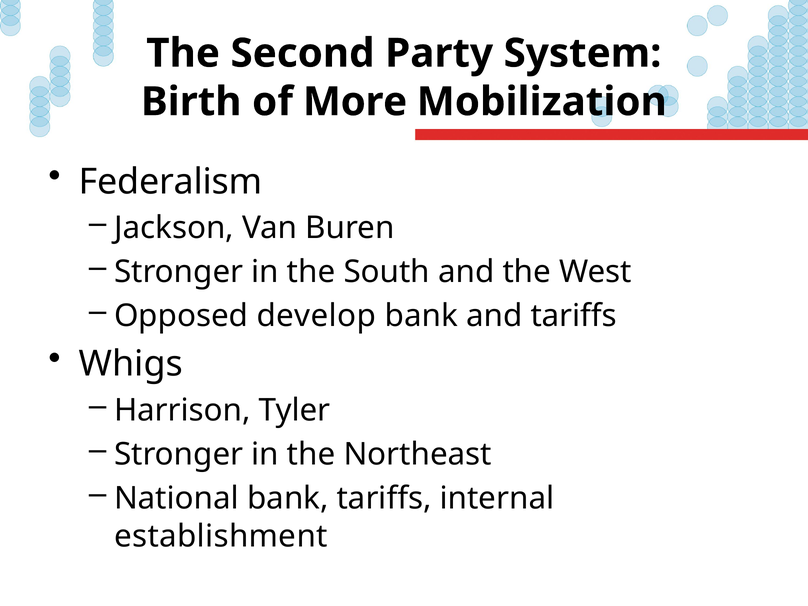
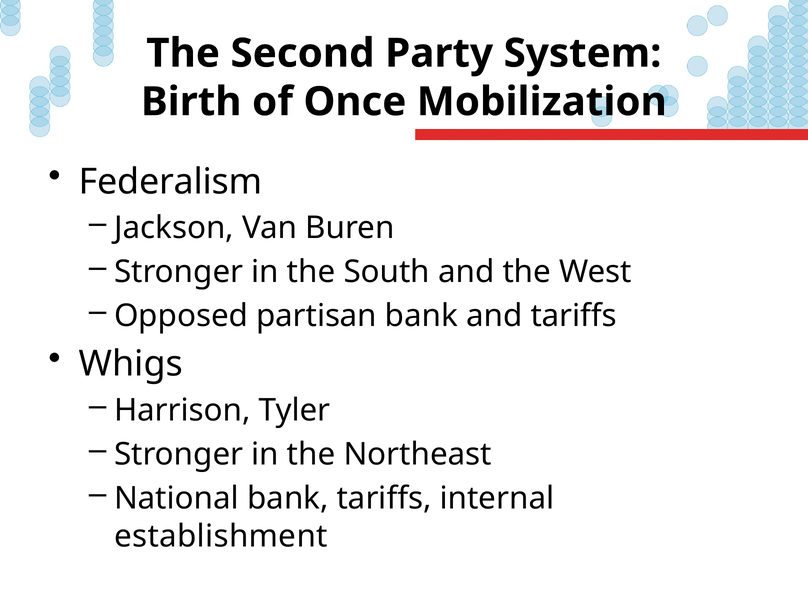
More: More -> Once (355, 102)
develop: develop -> partisan (317, 316)
